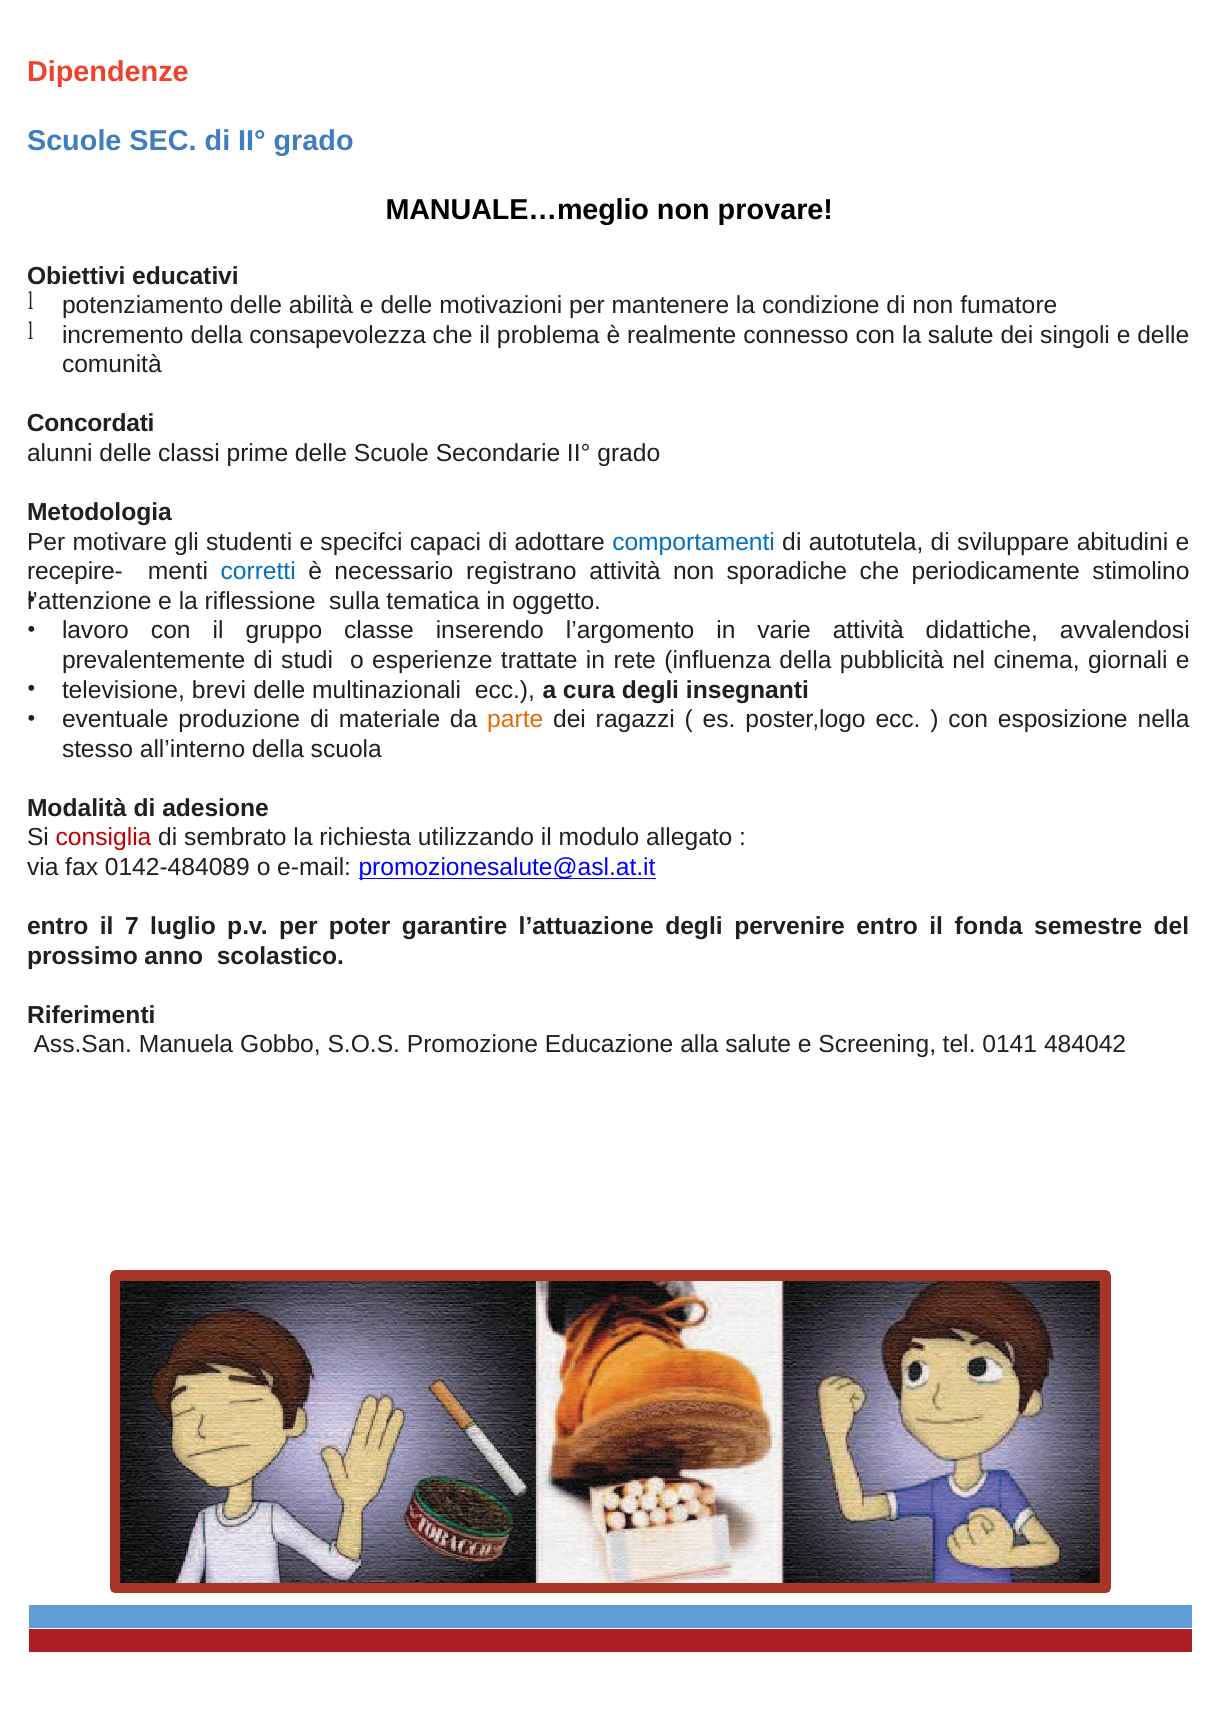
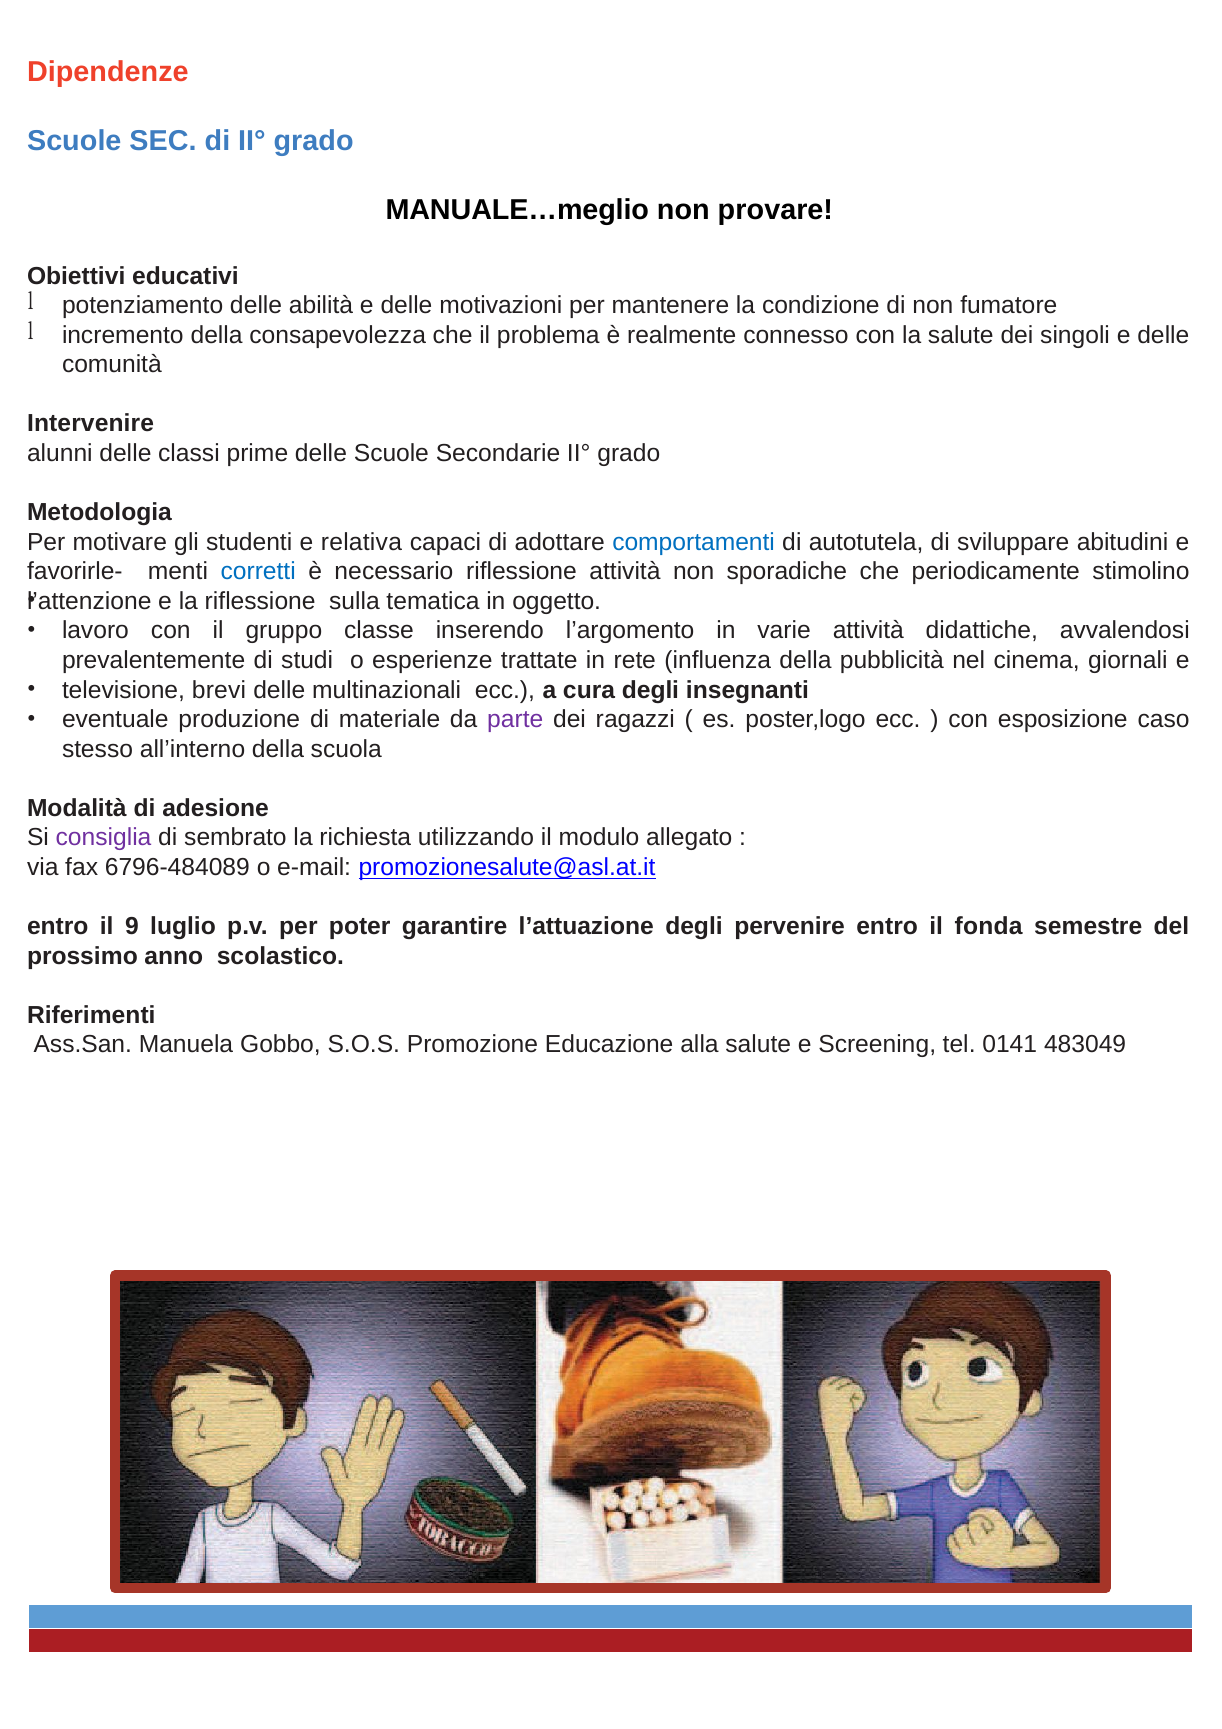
Concordati: Concordati -> Intervenire (91, 424)
specifci: specifci -> relativa (361, 542)
recepire-: recepire- -> favorirle- (75, 572)
necessario registrano: registrano -> riflessione (521, 572)
parte colour: orange -> purple (515, 720)
nella: nella -> caso (1164, 720)
consiglia colour: red -> purple (104, 838)
0142-484089: 0142-484089 -> 6796-484089 (177, 868)
7: 7 -> 9 (132, 927)
484042: 484042 -> 483049 (1085, 1045)
